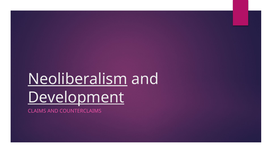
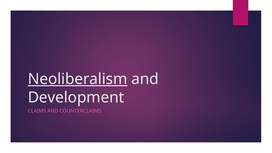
Development underline: present -> none (76, 97)
